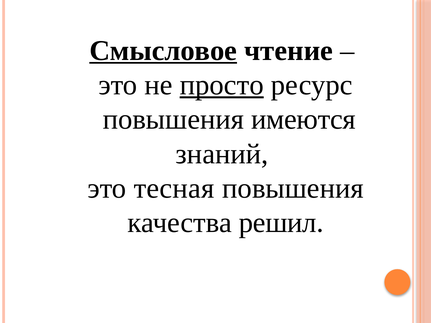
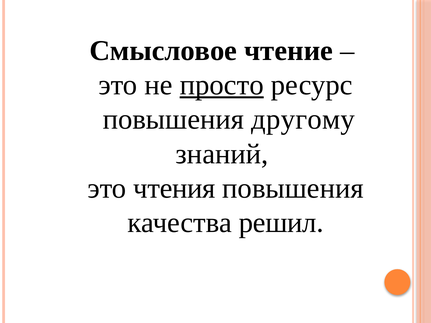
Смысловое underline: present -> none (163, 51)
имеются: имеются -> другому (303, 120)
тесная: тесная -> чтения (174, 189)
